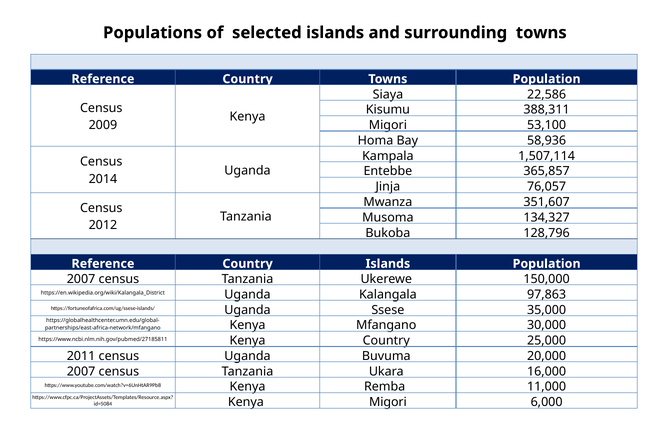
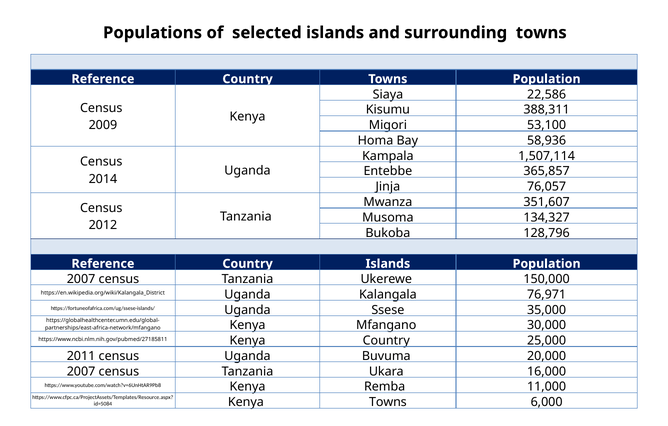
97,863: 97,863 -> 76,971 (547, 294)
Kenya Migori: Migori -> Towns (388, 402)
